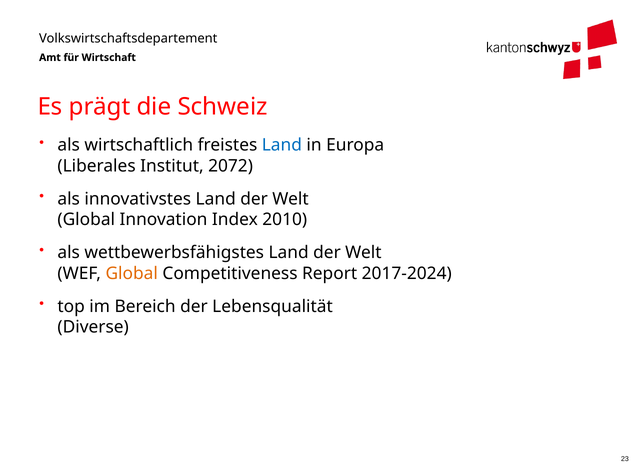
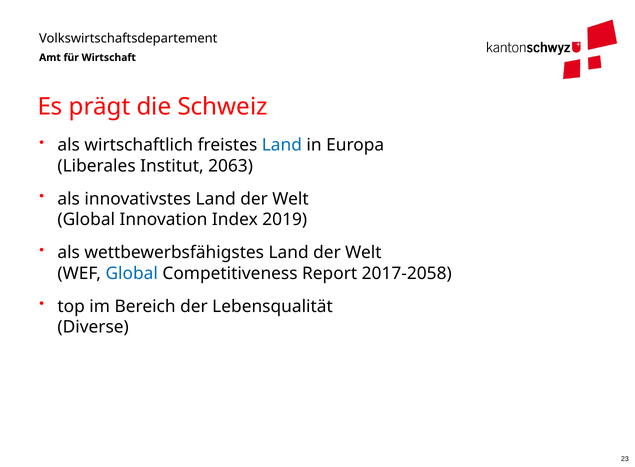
2072: 2072 -> 2063 (231, 166)
2010: 2010 -> 2019 (285, 220)
Global colour: orange -> blue (132, 273)
2017-2024: 2017-2024 -> 2017-2058 (407, 273)
